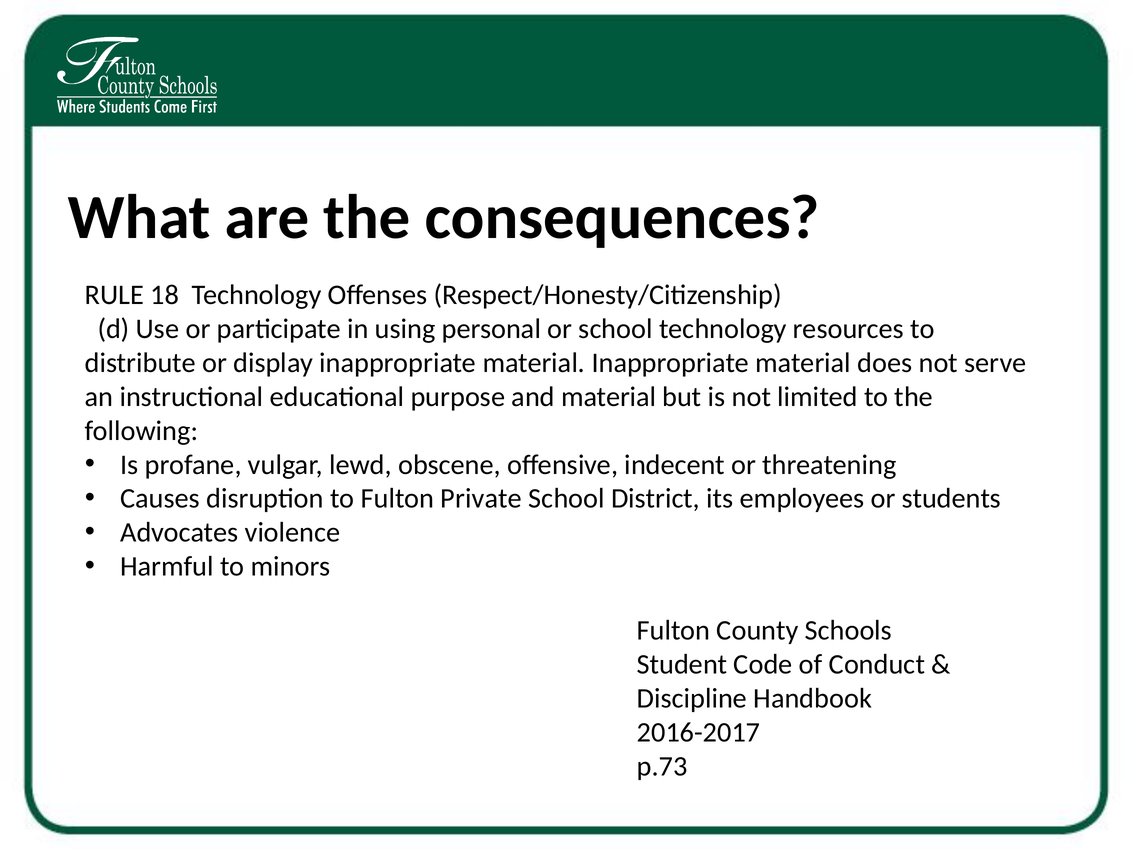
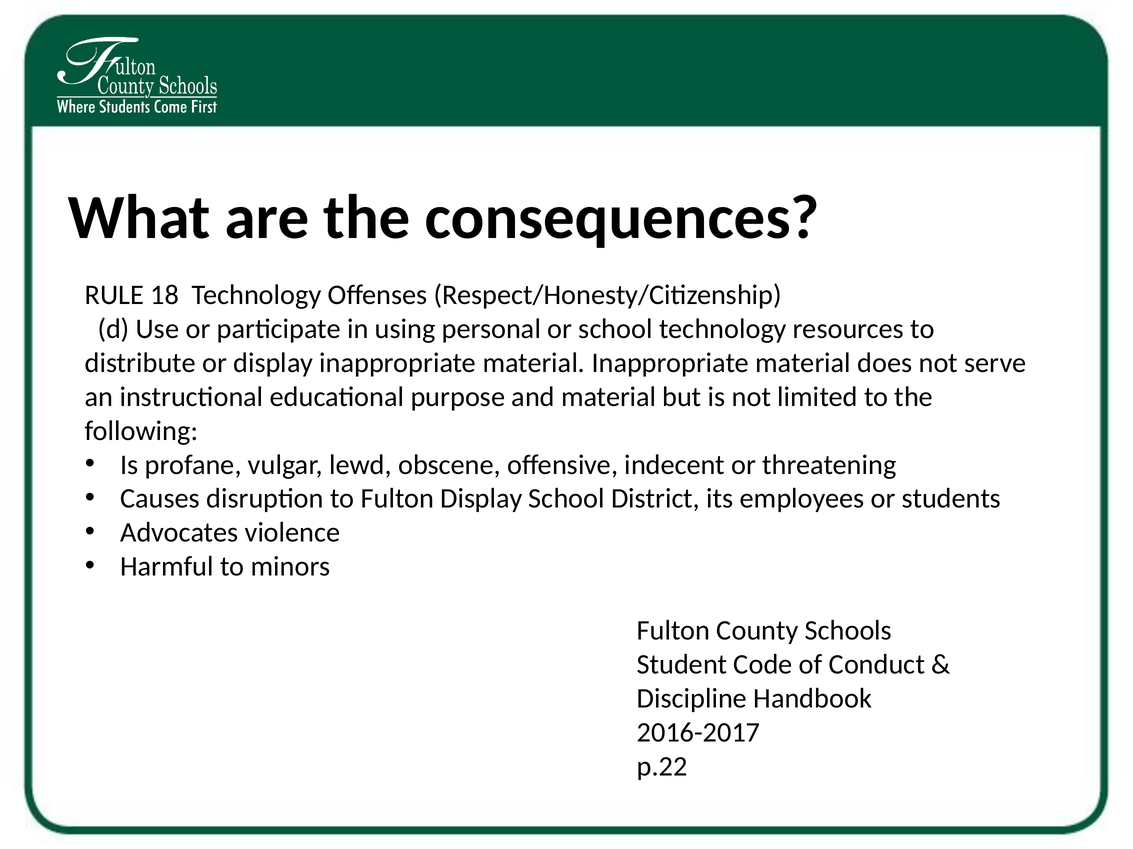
Fulton Private: Private -> Display (481, 499)
p.73: p.73 -> p.22 (662, 767)
